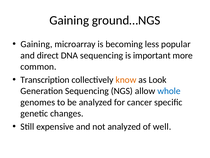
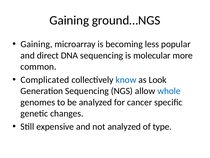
important: important -> molecular (152, 55)
Transcription: Transcription -> Complicated (45, 80)
know colour: orange -> blue (126, 80)
well: well -> type (162, 126)
